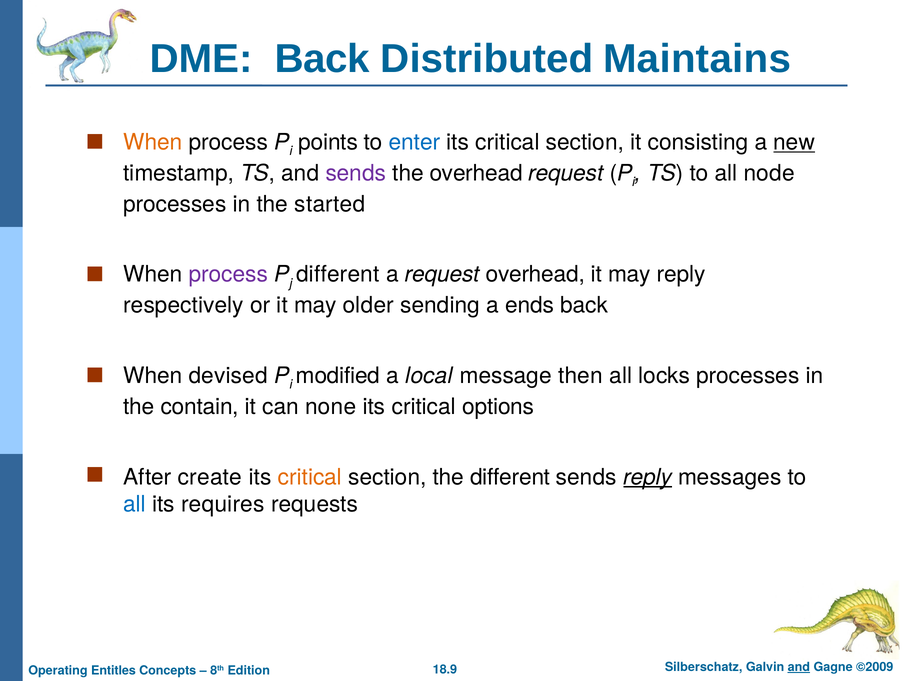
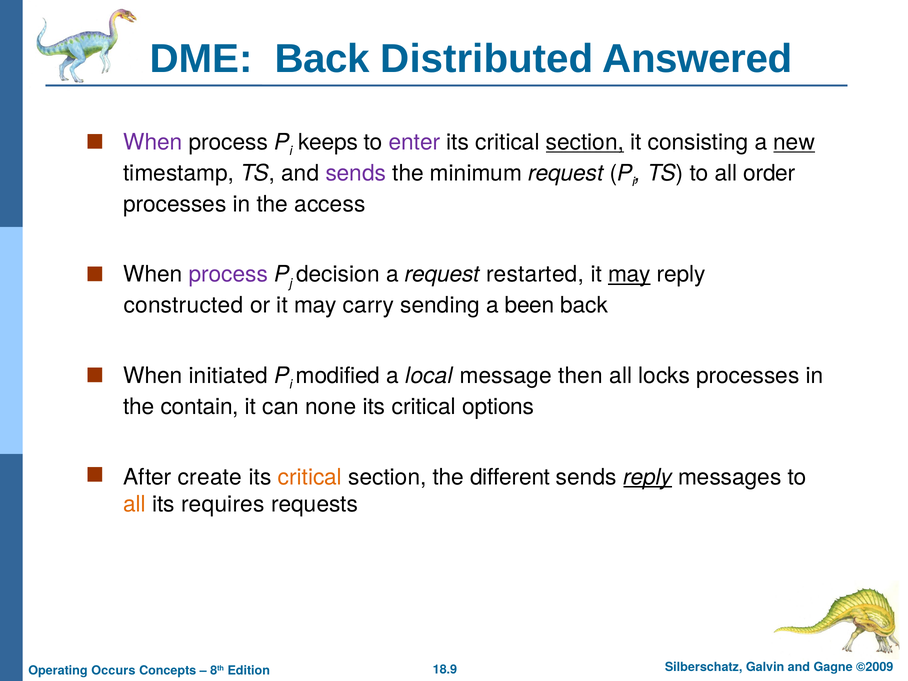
Maintains: Maintains -> Answered (697, 59)
When colour: orange -> purple (153, 142)
points: points -> keeps (328, 142)
enter colour: blue -> purple (414, 142)
section underline: none -> present (585, 142)
the overhead: overhead -> minimum (476, 173)
node: node -> order (769, 173)
started: started -> access (330, 204)
different: different -> decision (338, 274)
request overhead: overhead -> restarted (535, 274)
may underline: none -> present (629, 274)
respectively: respectively -> constructed (183, 305)
older: older -> carry (368, 305)
ends: ends -> been (530, 305)
devised: devised -> initiated (228, 376)
all colour: blue -> orange (135, 504)
and underline: present -> none (799, 667)
Entitles: Entitles -> Occurs (113, 670)
